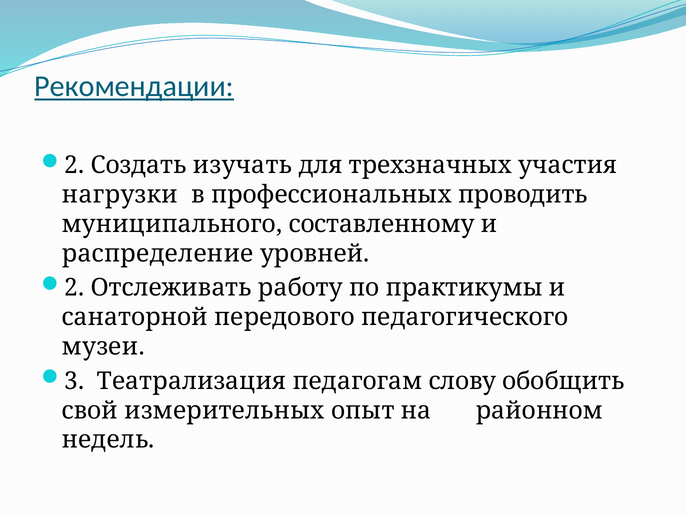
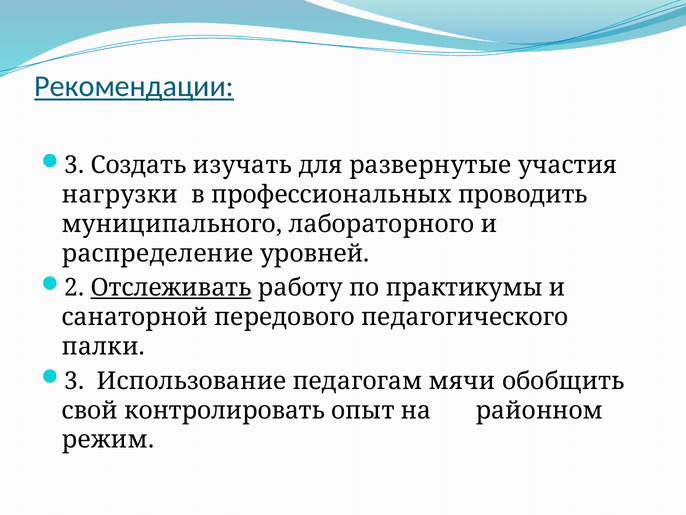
2: 2 -> 3 (74, 165)
трехзначных: трехзначных -> развернутые (430, 165)
составленному: составленному -> лабораторного (382, 224)
Отслеживать underline: none -> present (171, 288)
музеи: музеи -> палки (103, 346)
Театрализация: Театрализация -> Использование (192, 381)
слову: слову -> мячи (462, 381)
измерительных: измерительных -> контролировать (225, 410)
недель: недель -> режим (108, 439)
